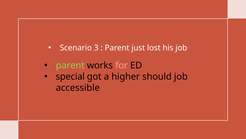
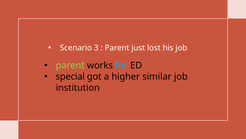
for colour: pink -> light blue (122, 65)
should: should -> similar (157, 76)
accessible: accessible -> institution (78, 87)
